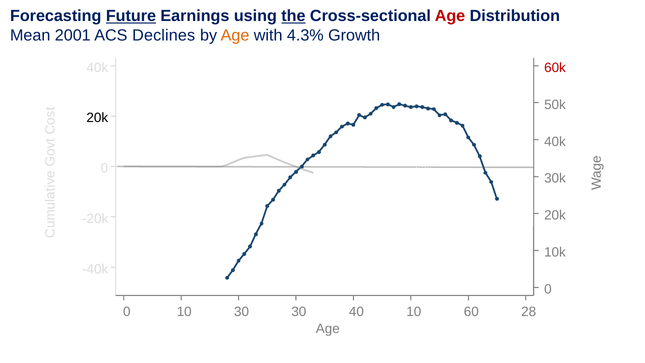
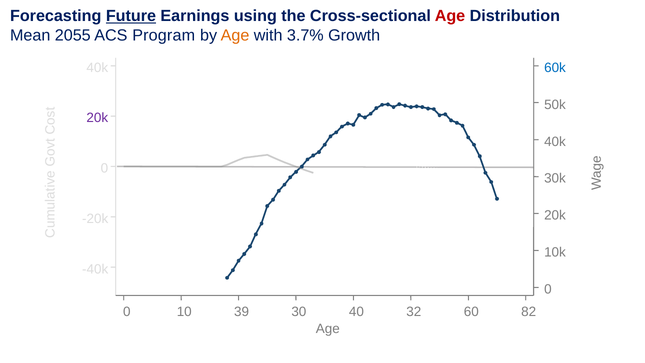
the underline: present -> none (293, 16)
2001: 2001 -> 2055 (73, 35)
Declines: Declines -> Program (164, 35)
4.3%: 4.3% -> 3.7% (305, 35)
60k colour: red -> blue (555, 68)
20k colour: black -> purple (97, 118)
10 30: 30 -> 39 (242, 312)
40 10: 10 -> 32 (414, 312)
28: 28 -> 82 (529, 312)
